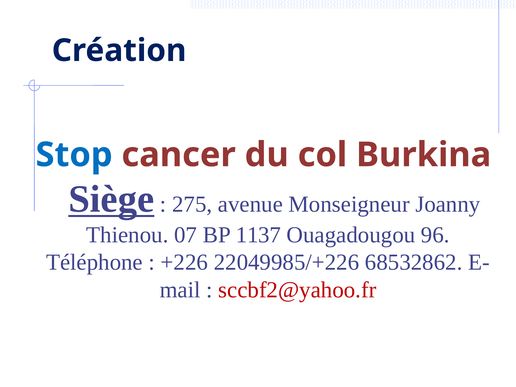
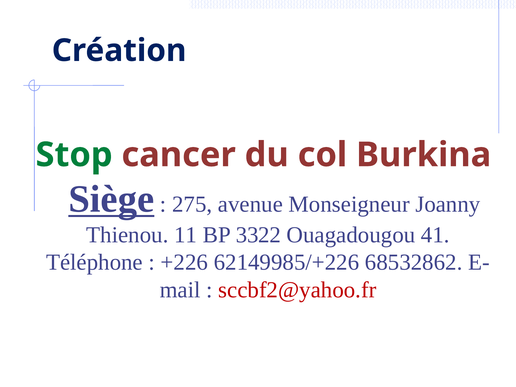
Stop colour: blue -> green (74, 155)
07: 07 -> 11 (186, 235)
1137: 1137 -> 3322 (258, 235)
96: 96 -> 41 (435, 235)
22049985/+226: 22049985/+226 -> 62149985/+226 (286, 262)
